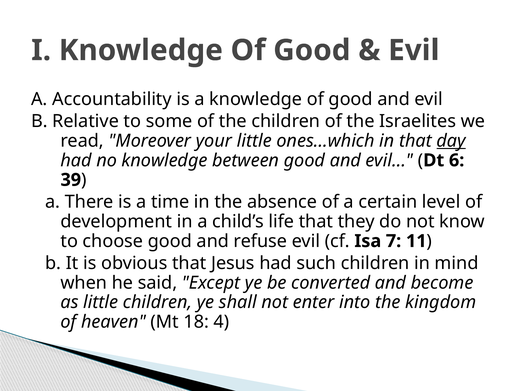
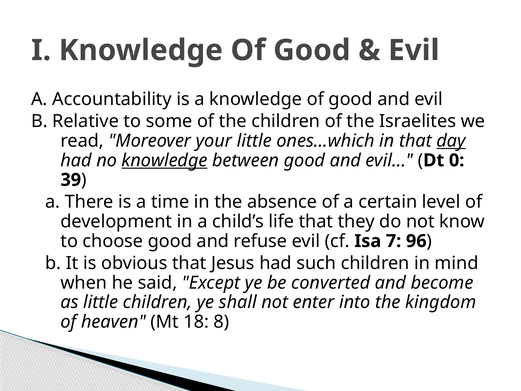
knowledge underline: none -> present (165, 160)
6: 6 -> 0 (457, 160)
11: 11 -> 96 (416, 241)
4: 4 -> 8 (222, 322)
